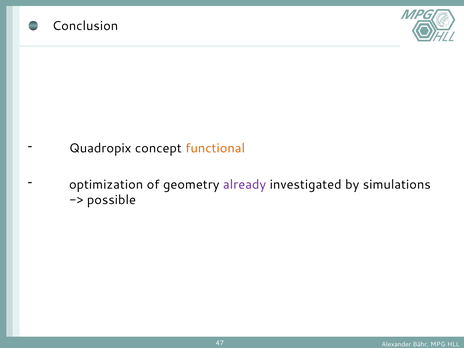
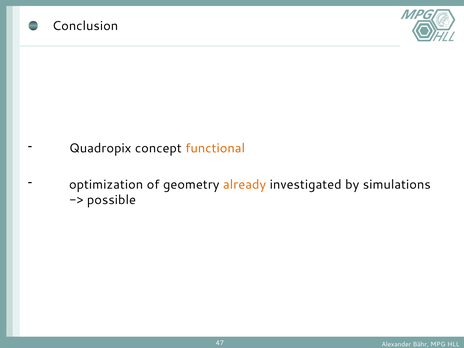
already colour: purple -> orange (245, 184)
